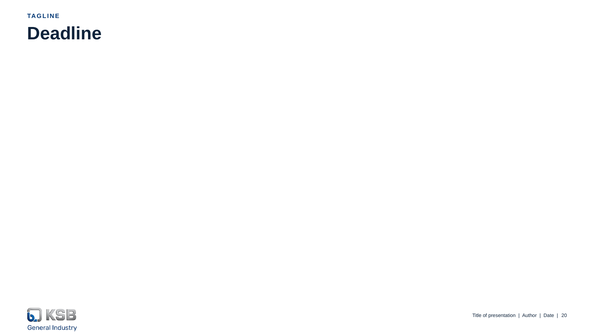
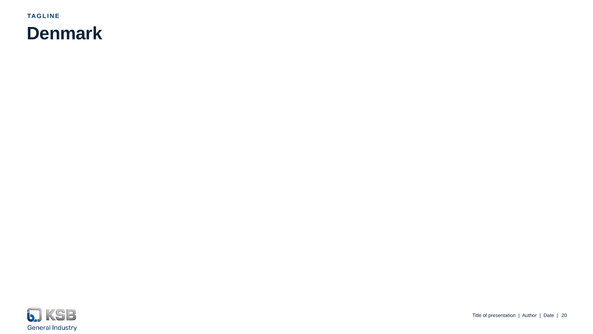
Deadline: Deadline -> Denmark (65, 33)
